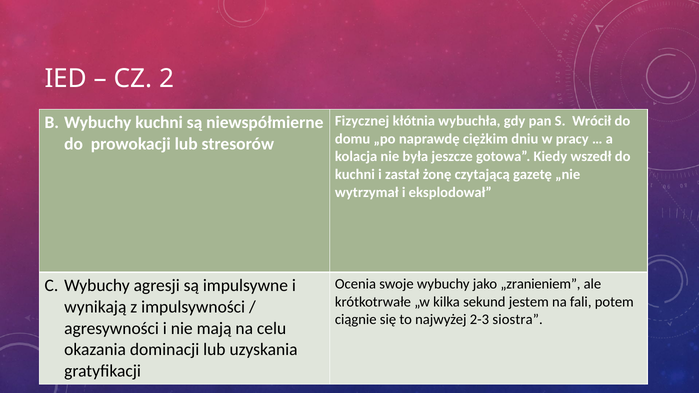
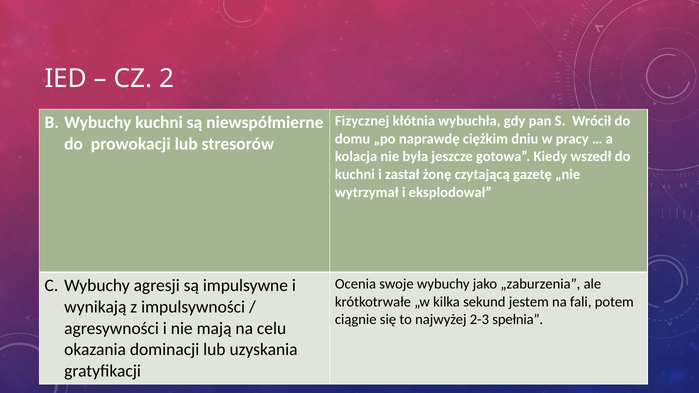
„zranieniem: „zranieniem -> „zaburzenia (540, 284)
siostra: siostra -> spełnia (518, 320)
